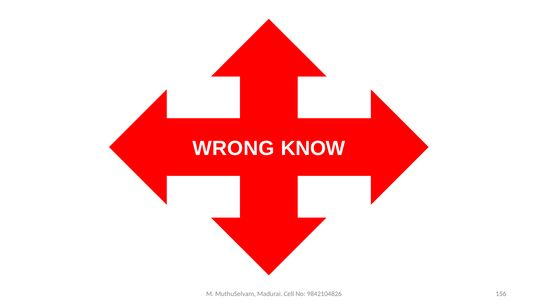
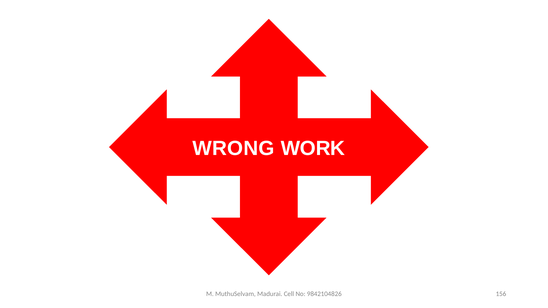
KNOW: KNOW -> WORK (313, 149)
